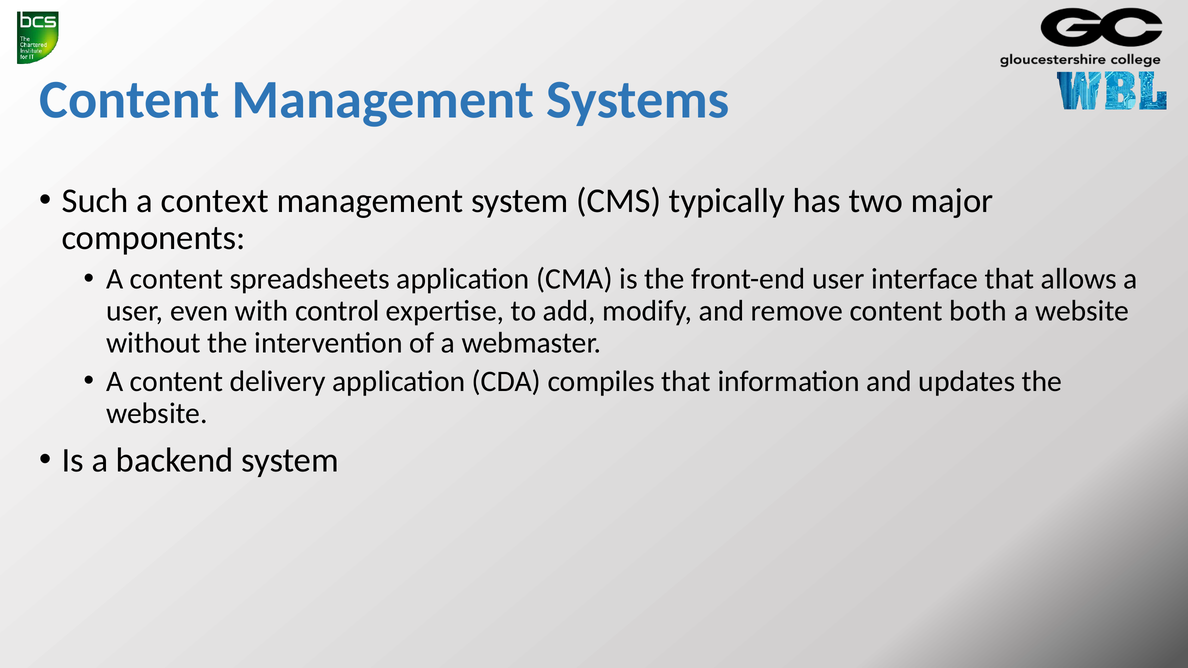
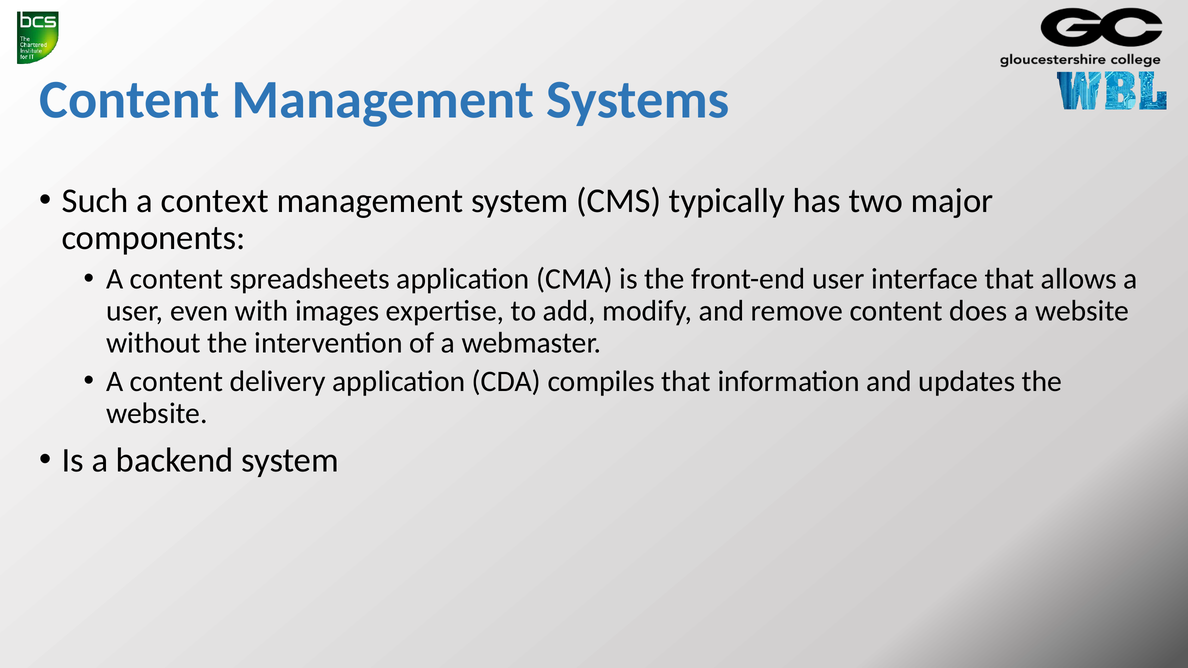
control: control -> images (337, 311)
both: both -> does (978, 311)
